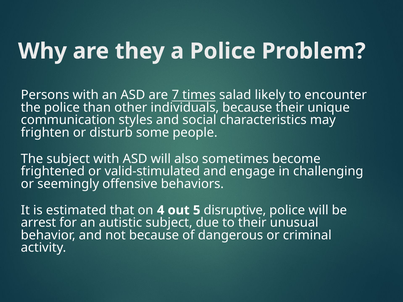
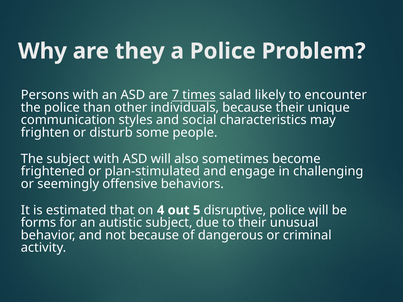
valid-stimulated: valid-stimulated -> plan-stimulated (152, 171)
arrest: arrest -> forms (38, 223)
